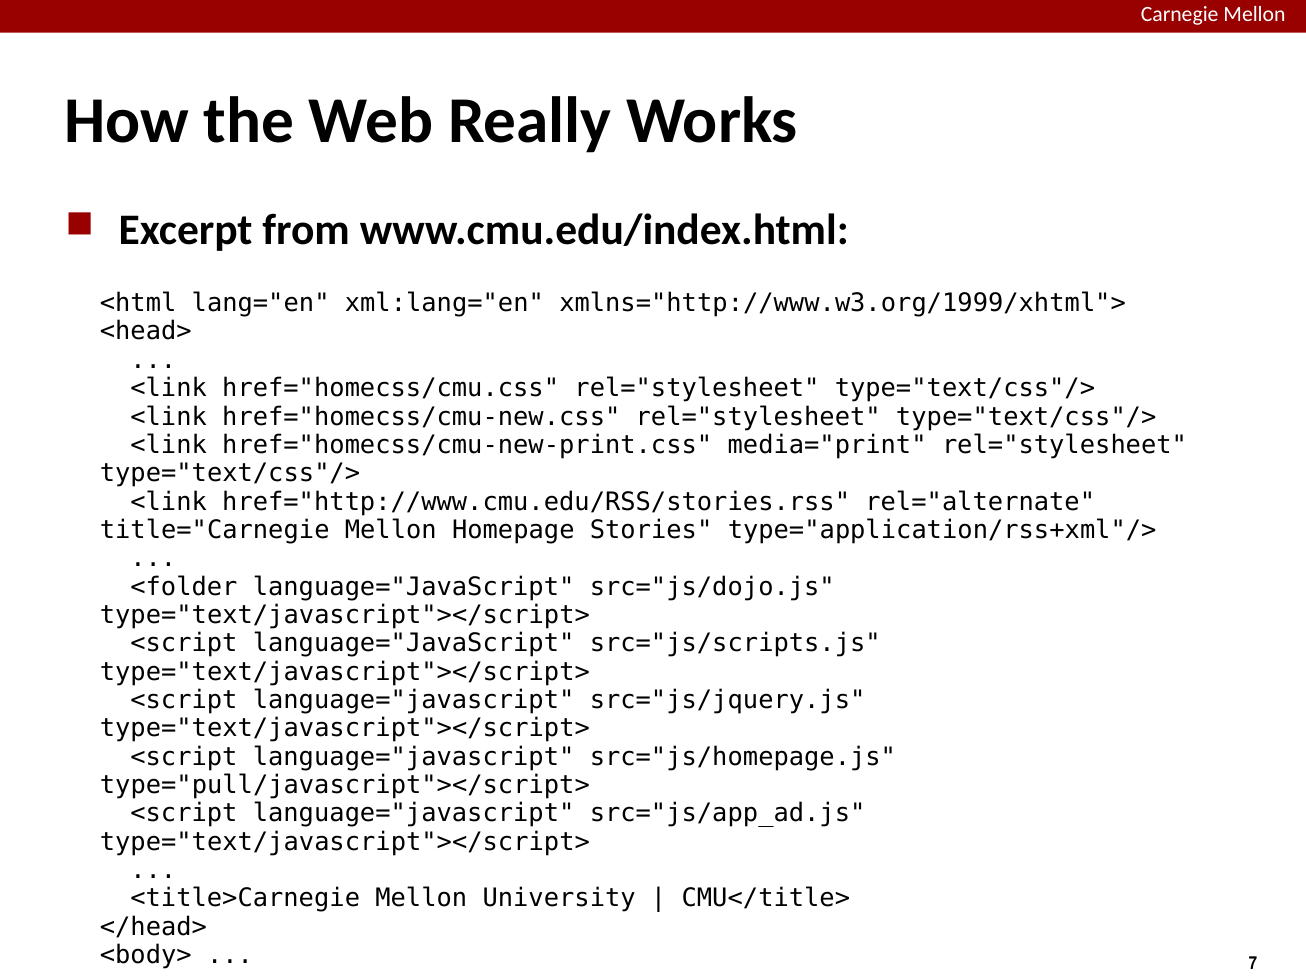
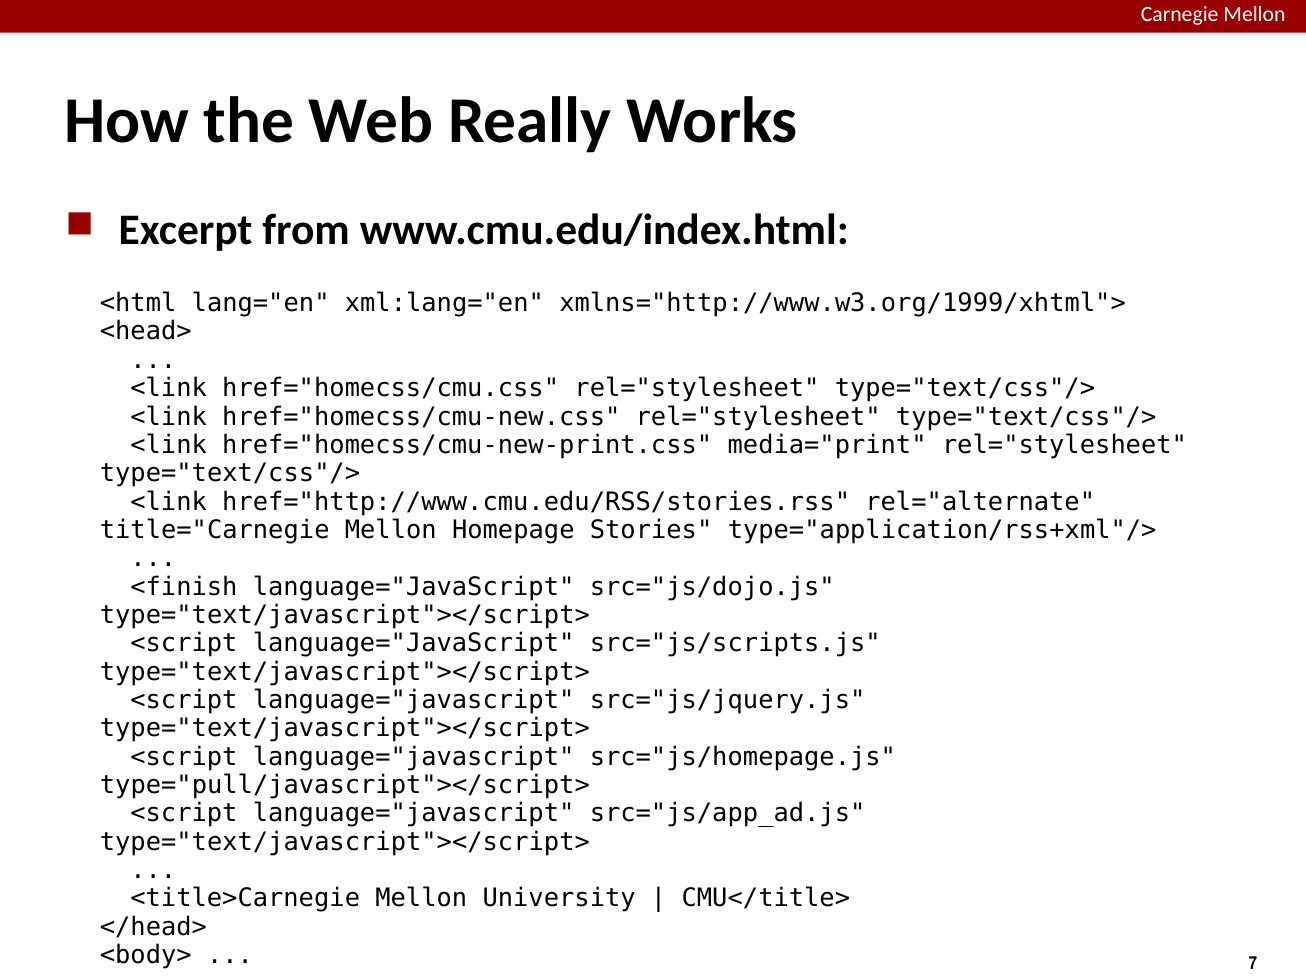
<folder: <folder -> <finish (184, 586)
